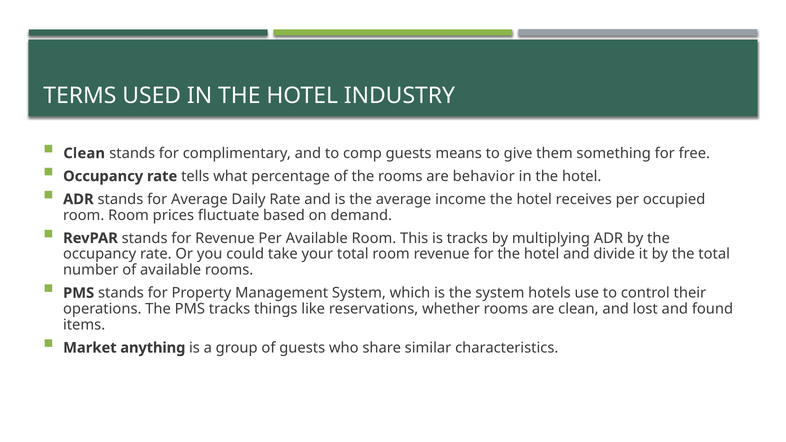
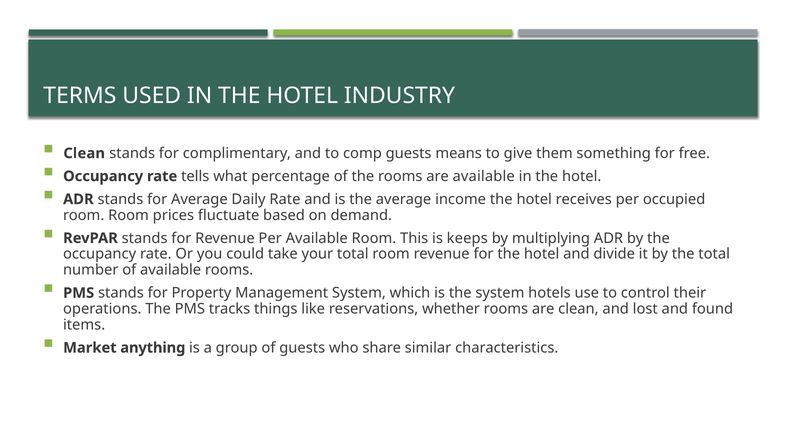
are behavior: behavior -> available (484, 176)
is tracks: tracks -> keeps (467, 238)
